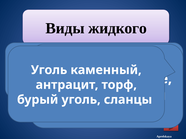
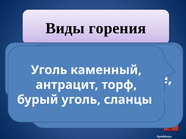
жидкого: жидкого -> горения (117, 28)
